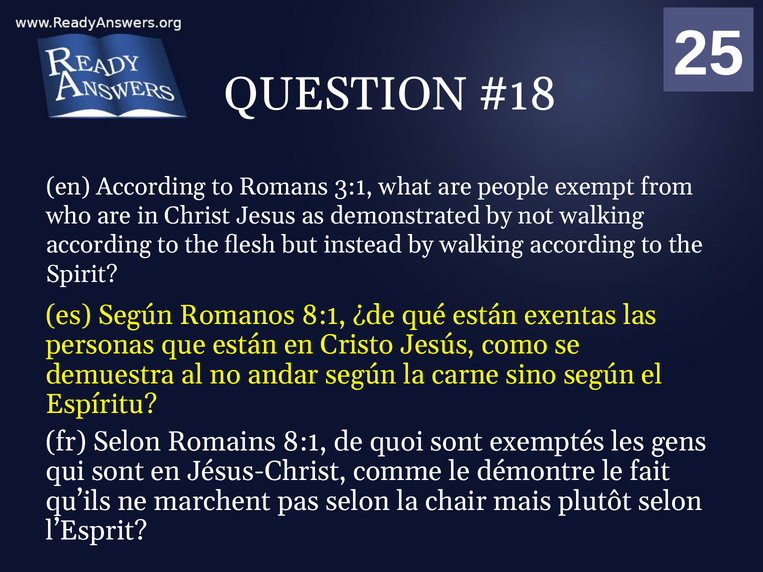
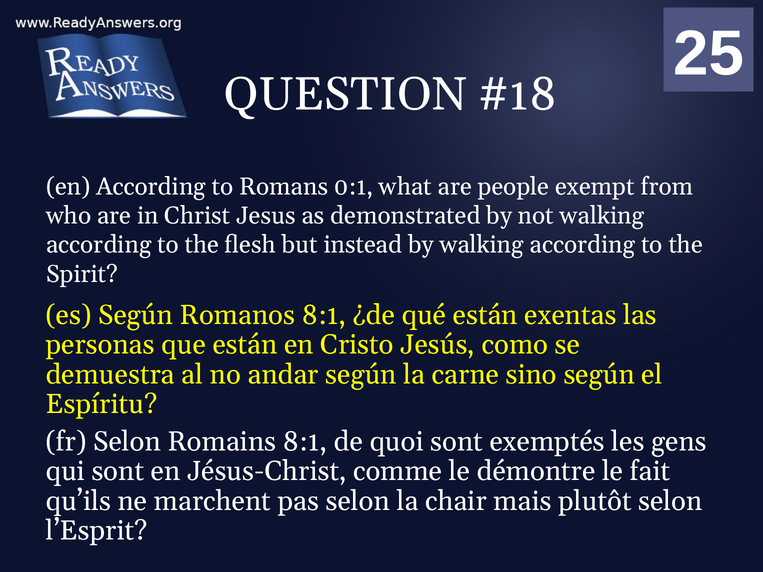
3:1: 3:1 -> 0:1 (354, 187)
